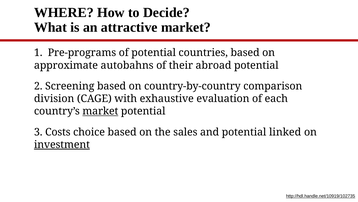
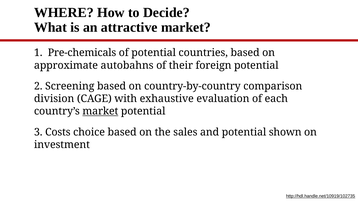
Pre-programs: Pre-programs -> Pre-chemicals (82, 53)
abroad: abroad -> foreign (214, 65)
linked: linked -> shown (285, 132)
investment underline: present -> none (62, 144)
